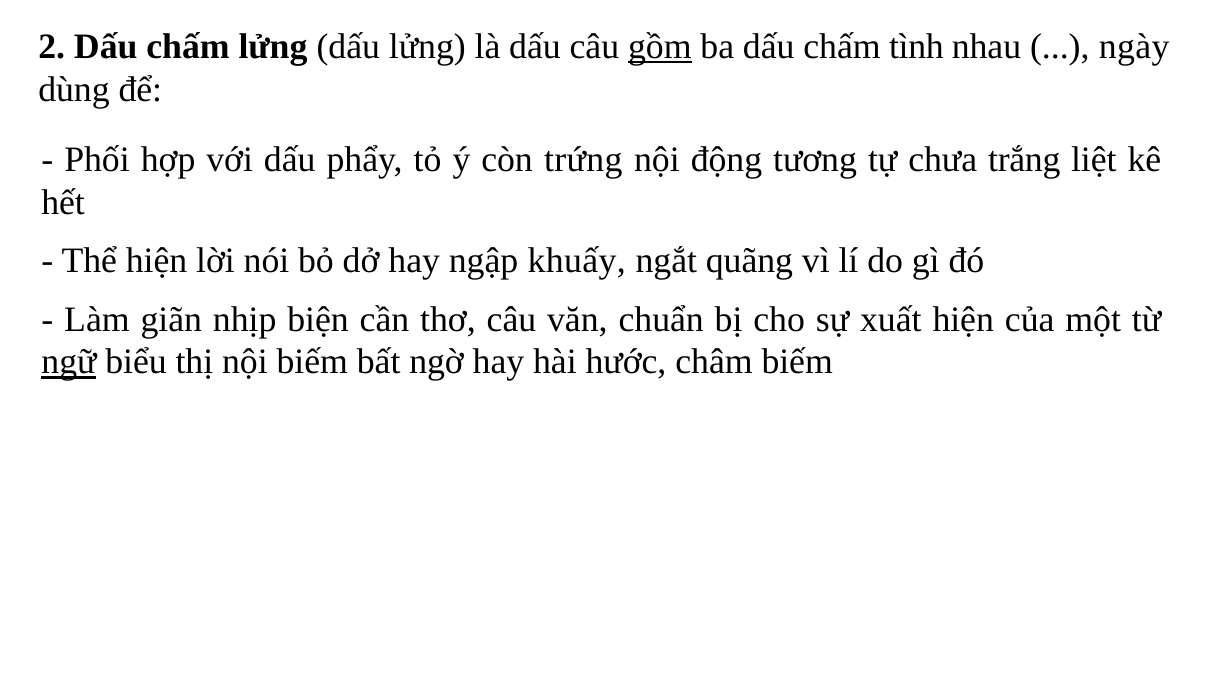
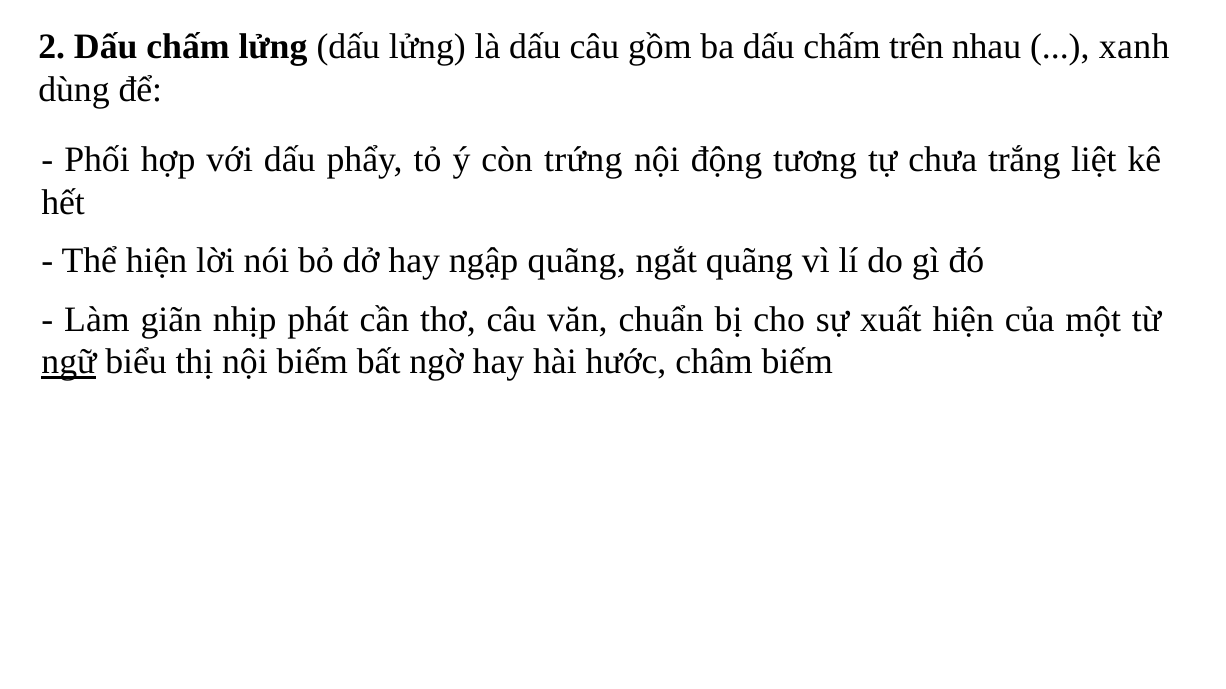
gồm underline: present -> none (660, 47)
tình: tình -> trên (916, 47)
ngày: ngày -> xanh (1134, 47)
ngập khuấy: khuấy -> quãng (577, 261)
biện: biện -> phát (318, 320)
